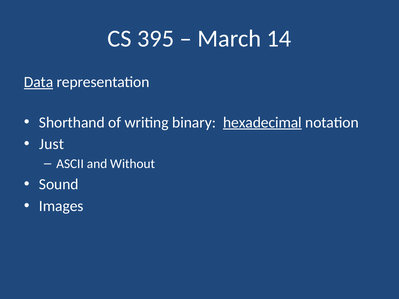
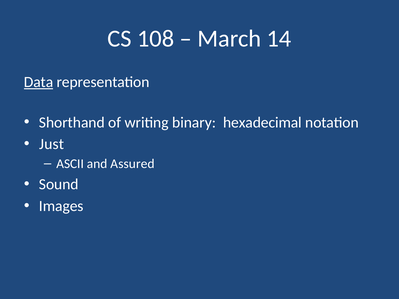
395: 395 -> 108 (156, 39)
hexadecimal underline: present -> none (262, 122)
Without: Without -> Assured (133, 164)
